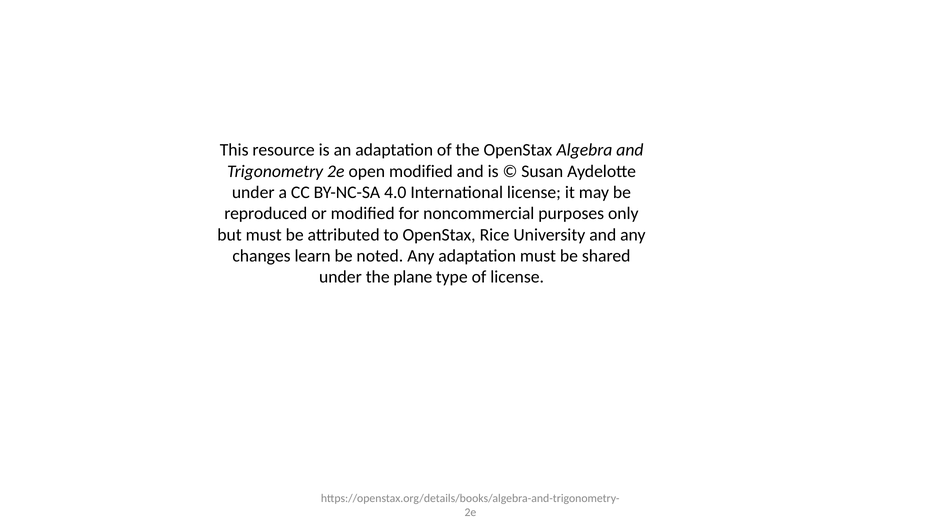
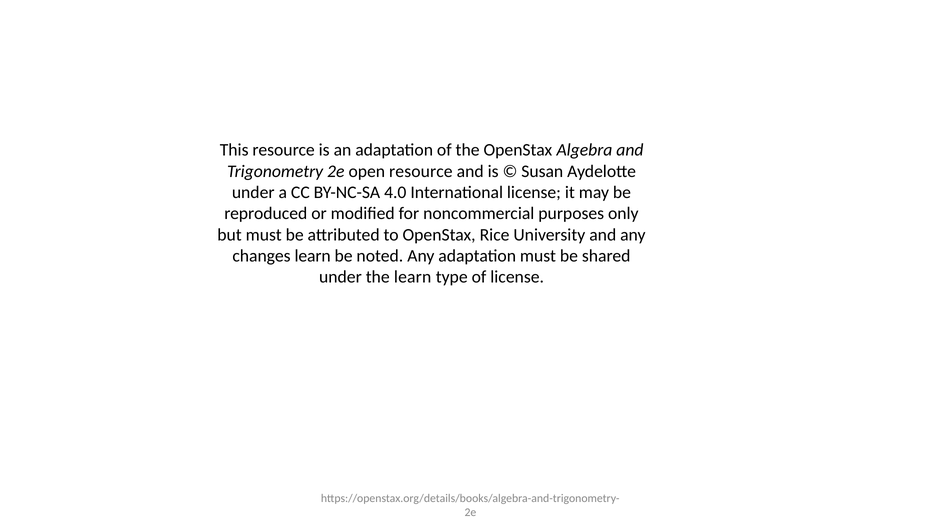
open modified: modified -> resource (421, 171)
the plane: plane -> learn (413, 277)
